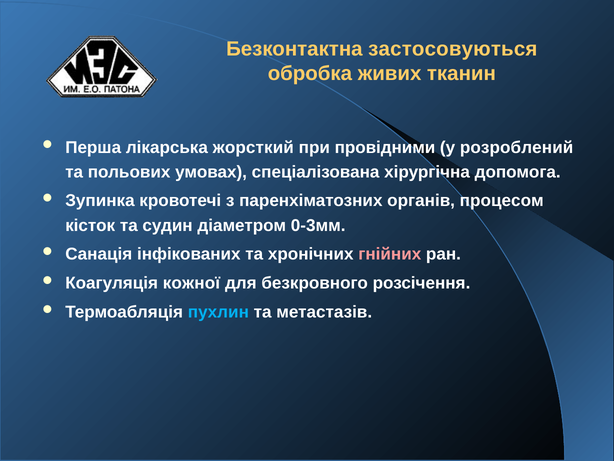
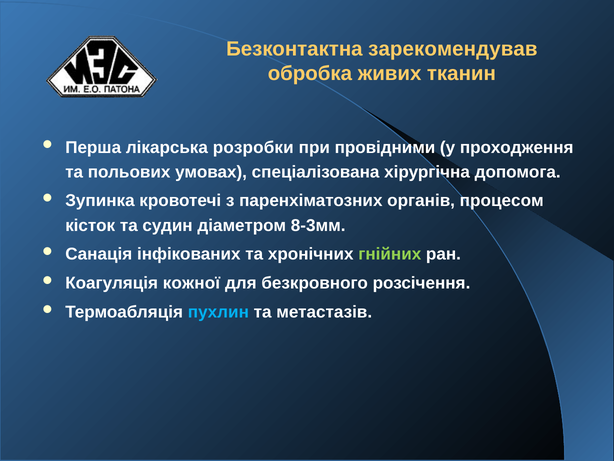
застосовуються: застосовуються -> зарекомендував (453, 49)
жорсткий: жорсткий -> розробки (253, 147)
розроблений: розроблений -> проходження (517, 147)
0-3мм: 0-3мм -> 8-3мм (318, 225)
гнійних colour: pink -> light green (390, 254)
